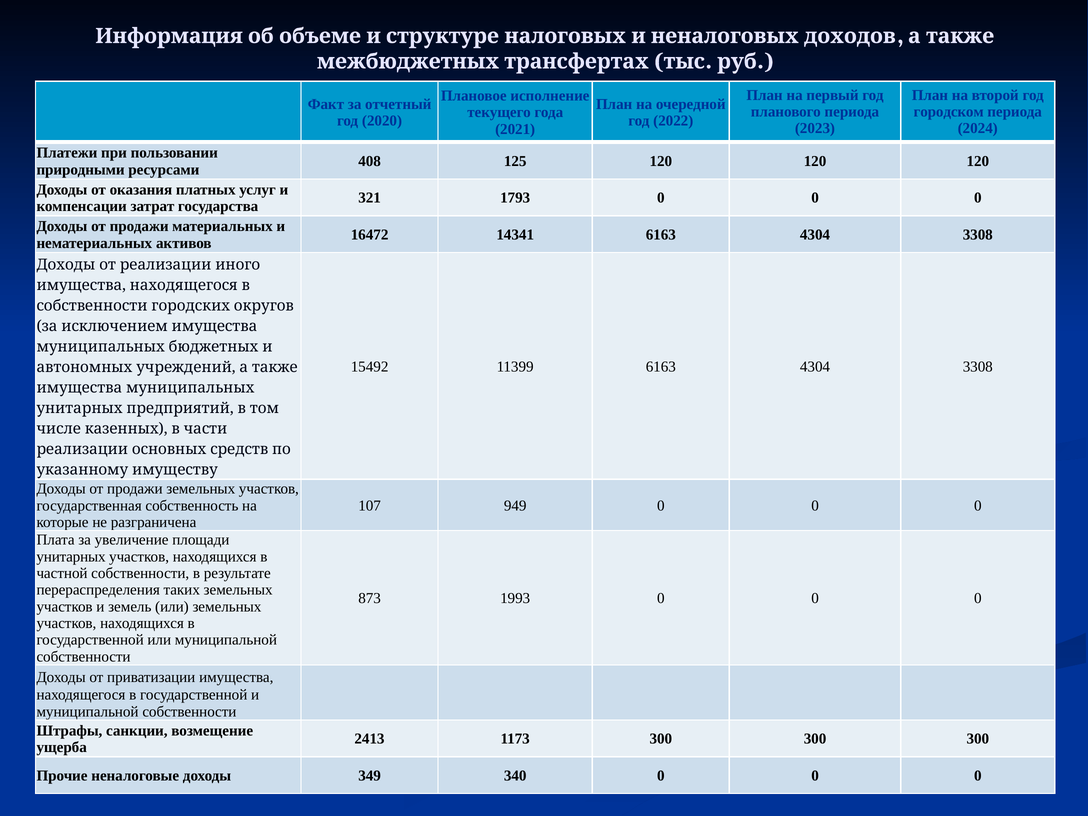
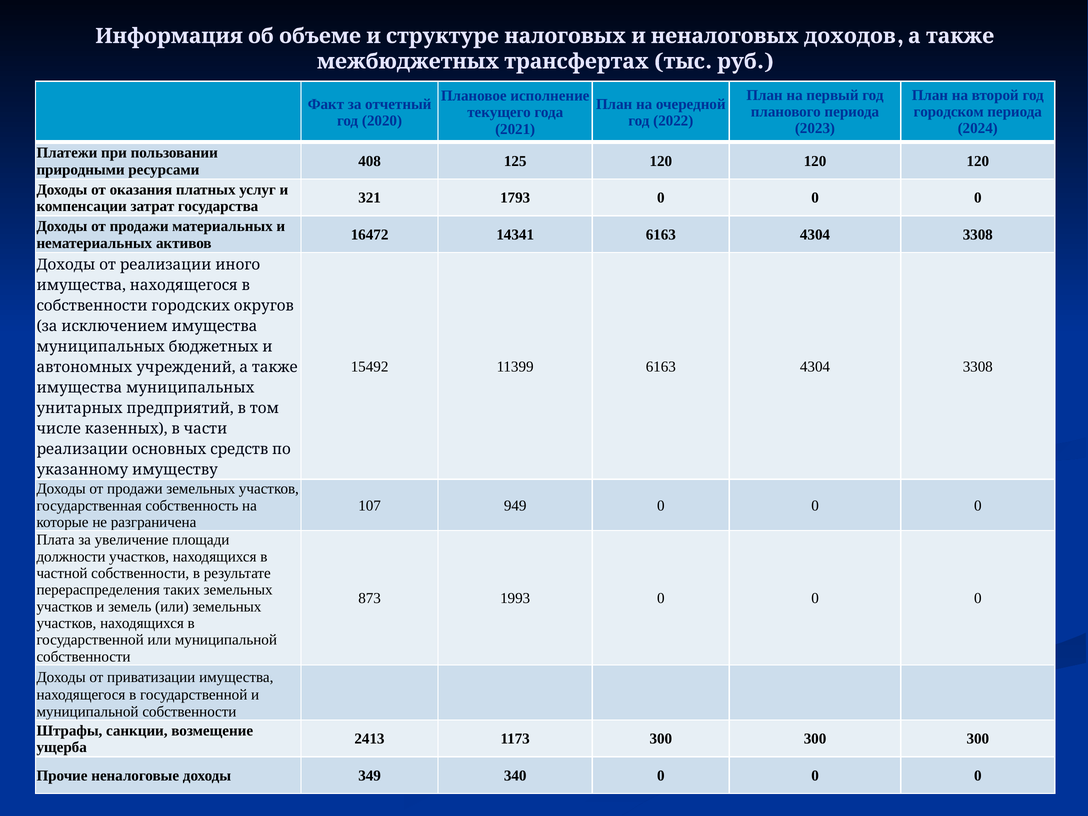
унитарных: унитарных -> должности (71, 557)
